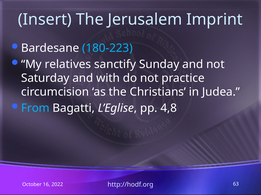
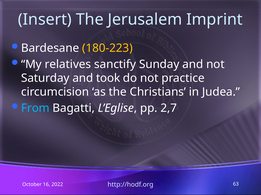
180-223 colour: light blue -> yellow (107, 48)
with: with -> took (108, 78)
4,8: 4,8 -> 2,7 (169, 109)
